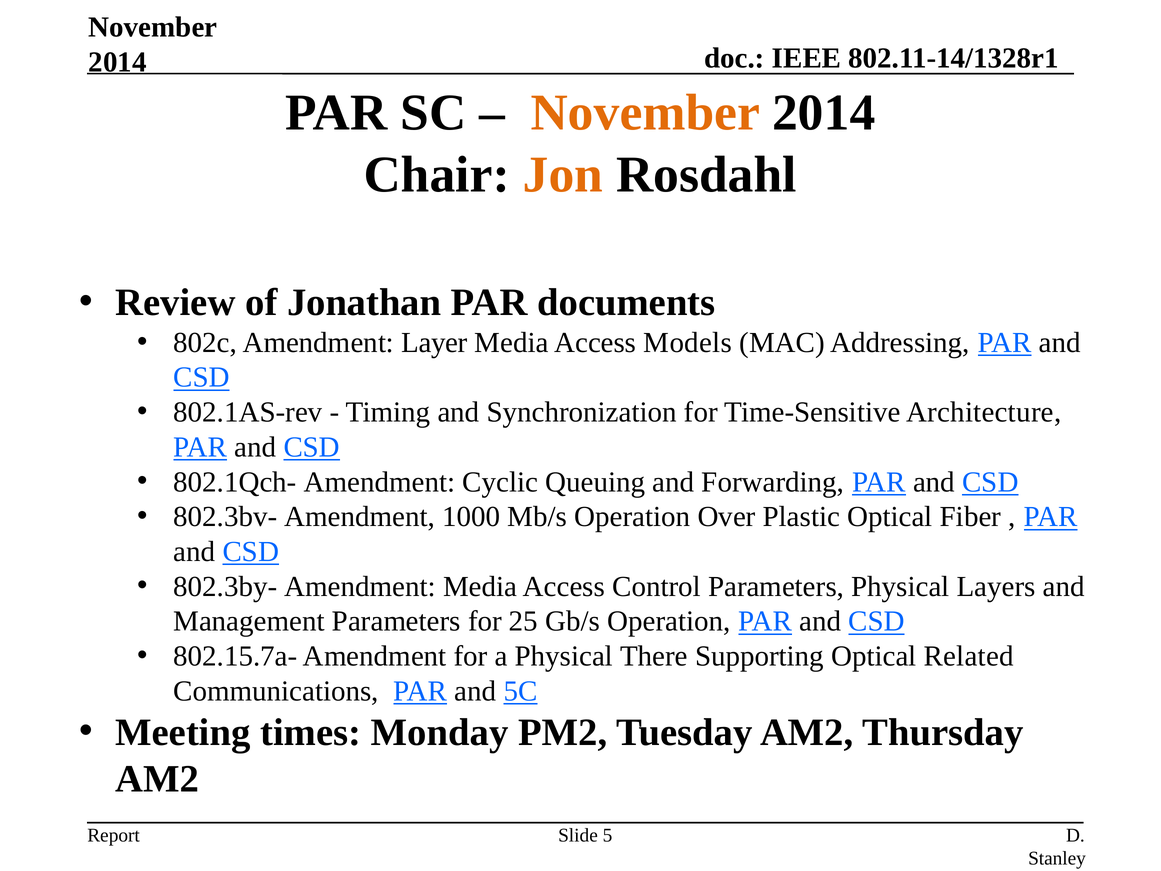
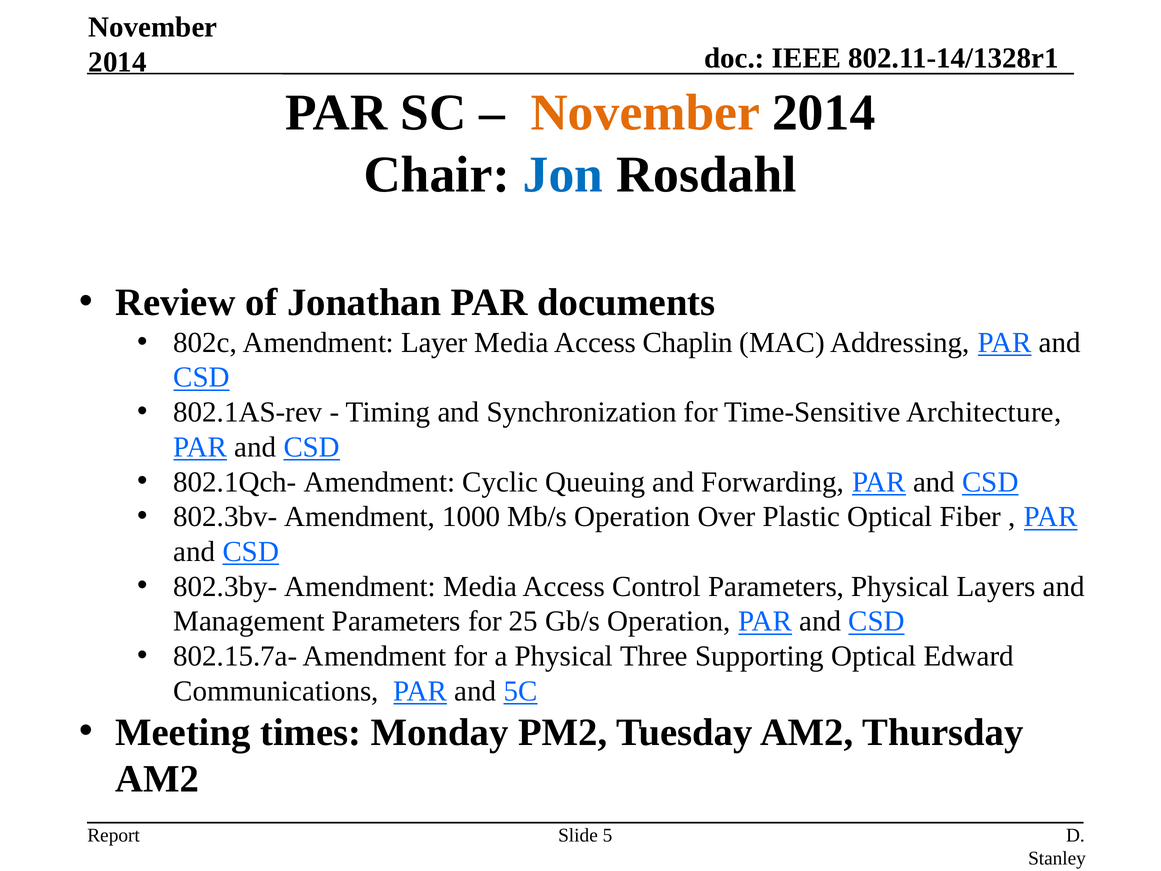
Jon colour: orange -> blue (563, 175)
Models: Models -> Chaplin (688, 342)
There: There -> Three (654, 656)
Related: Related -> Edward (969, 656)
